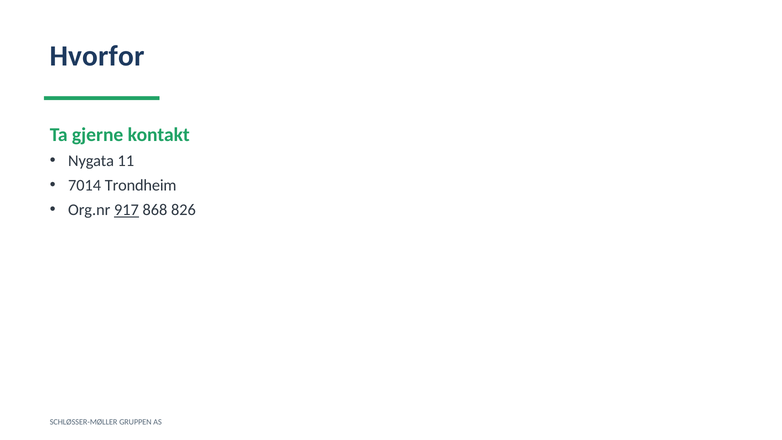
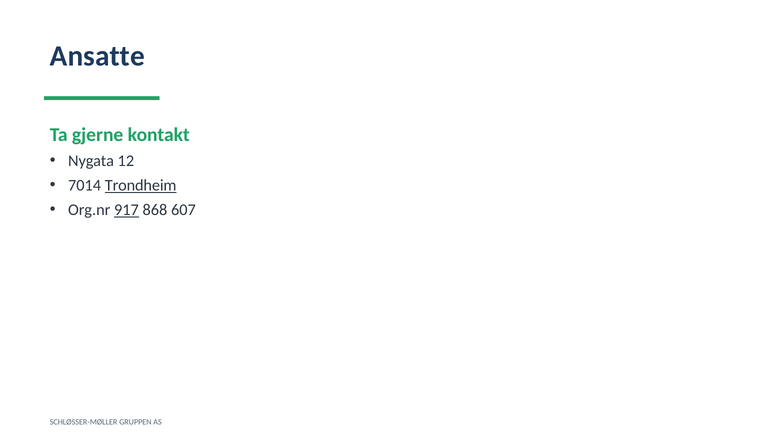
Hvorfor: Hvorfor -> Ansatte (97, 56)
11: 11 -> 12 (126, 161)
Trondheim underline: none -> present (141, 185)
826: 826 -> 607 (183, 210)
